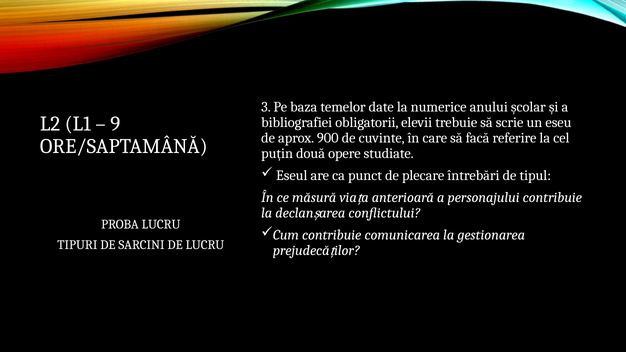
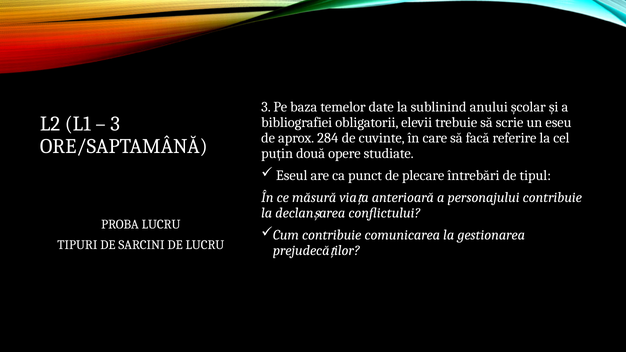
numerice: numerice -> sublinind (439, 107)
9: 9 -> 3 (115, 124)
900: 900 -> 284 (328, 138)
